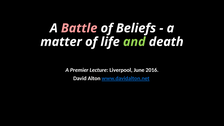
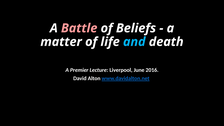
and colour: light green -> light blue (134, 42)
